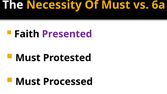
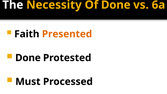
Of Must: Must -> Done (116, 5)
Presented colour: purple -> orange (67, 34)
Must: Must -> Done (28, 58)
